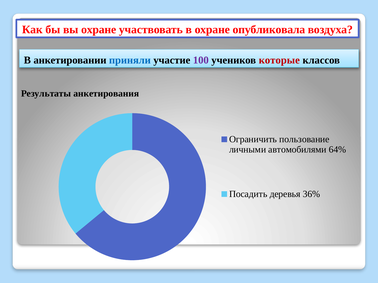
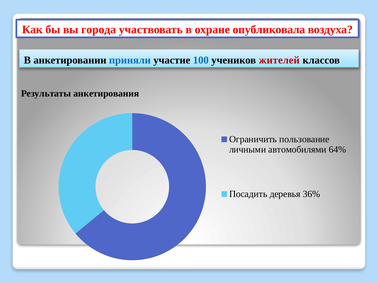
вы охране: охране -> города (99, 30)
100 colour: purple -> blue (201, 60)
которые: которые -> жителей (279, 60)
